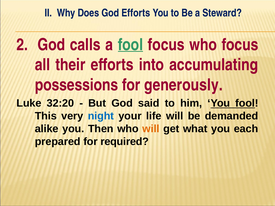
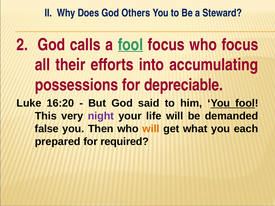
God Efforts: Efforts -> Others (136, 13)
generously: generously -> depreciable (184, 85)
32:20: 32:20 -> 16:20 (60, 103)
night colour: blue -> purple (101, 116)
alike: alike -> false (47, 129)
